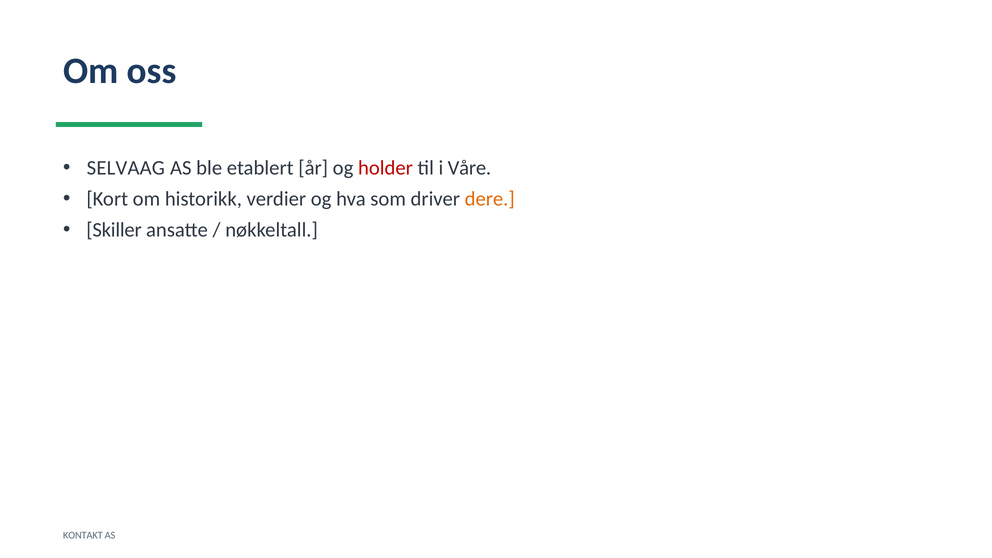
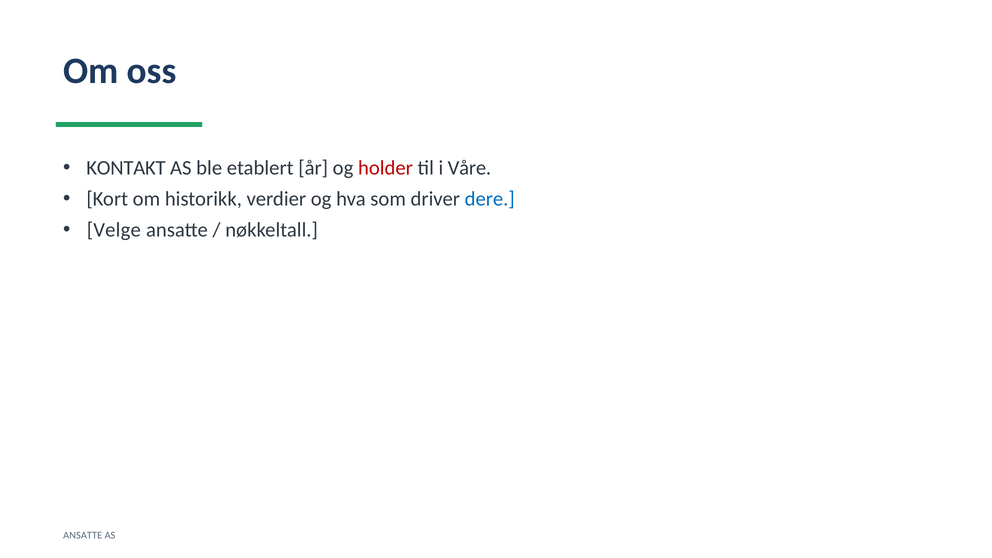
SELVAAG: SELVAAG -> KONTAKT (126, 168)
dere colour: orange -> blue (490, 199)
Skiller: Skiller -> Velge (114, 230)
KONTAKT: KONTAKT -> ANSATTE (83, 535)
